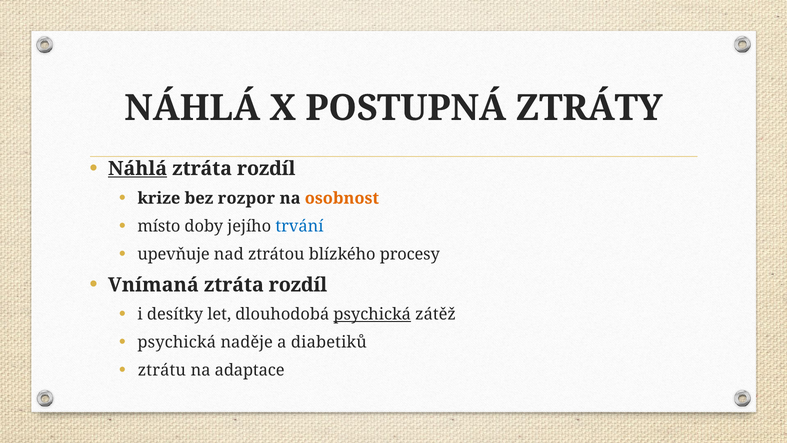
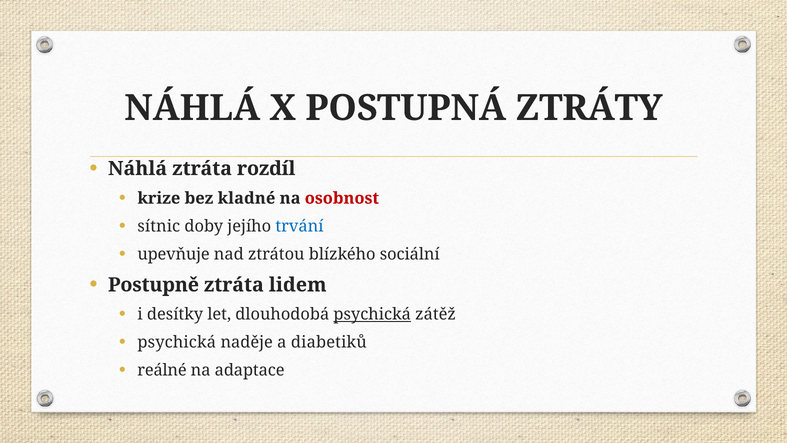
Náhlá underline: present -> none (138, 168)
rozpor: rozpor -> kladné (246, 198)
osobnost colour: orange -> red (342, 198)
místo: místo -> sítnic (159, 226)
procesy: procesy -> sociální (410, 254)
Vnímaná: Vnímaná -> Postupně (153, 285)
rozdíl: rozdíl -> lidem (298, 285)
ztrátu: ztrátu -> reálné (162, 370)
